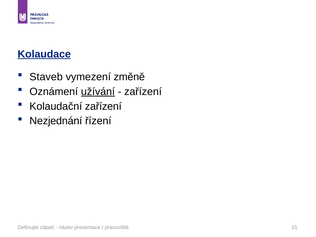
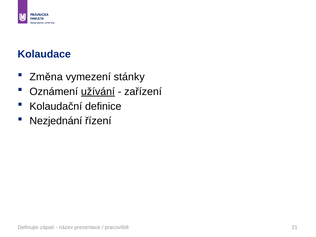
Kolaudace underline: present -> none (44, 54)
Staveb: Staveb -> Změna (46, 77)
změně: změně -> stánky (129, 77)
Kolaudační zařízení: zařízení -> definice (103, 106)
